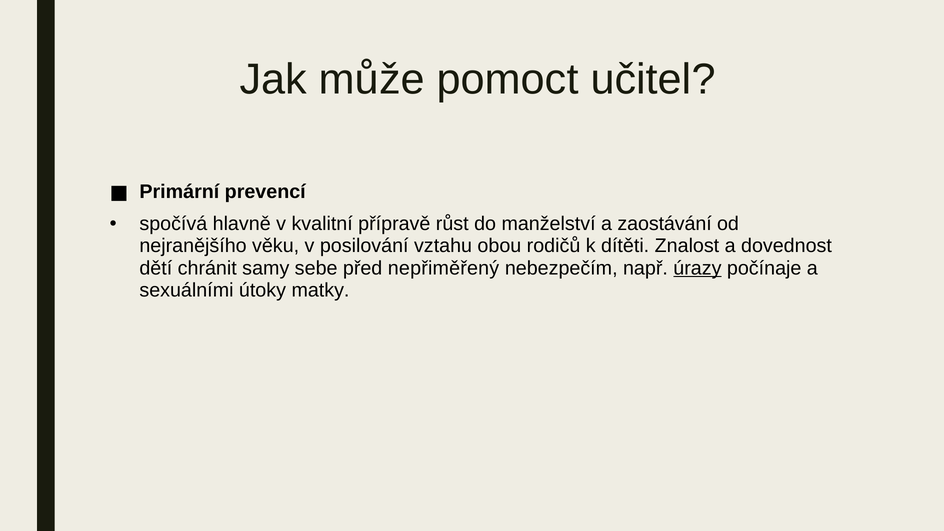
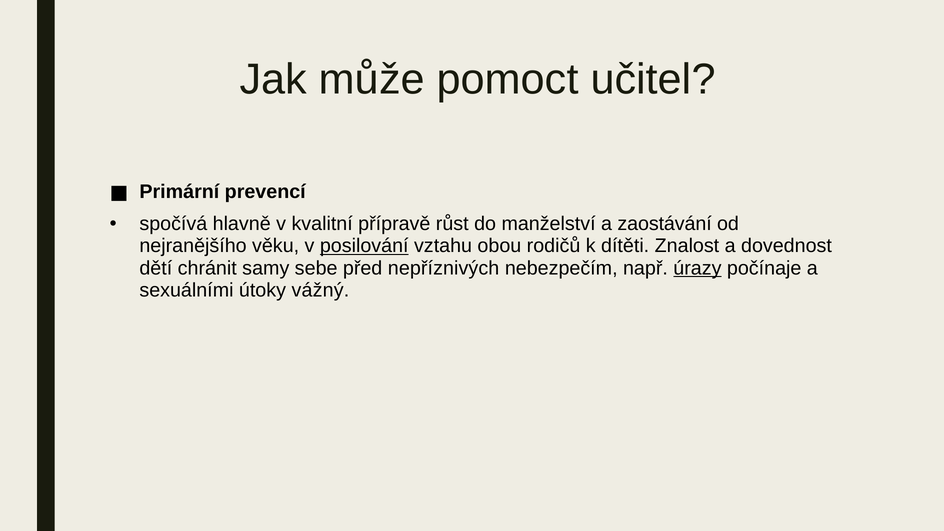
posilování underline: none -> present (364, 246)
nepřiměřený: nepřiměřený -> nepříznivých (444, 268)
matky: matky -> vážný (320, 290)
